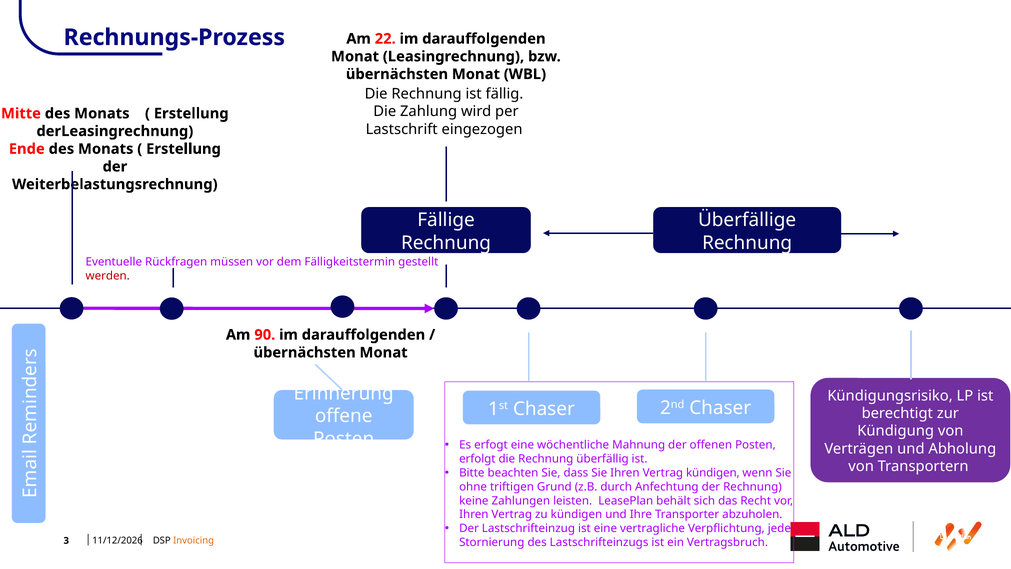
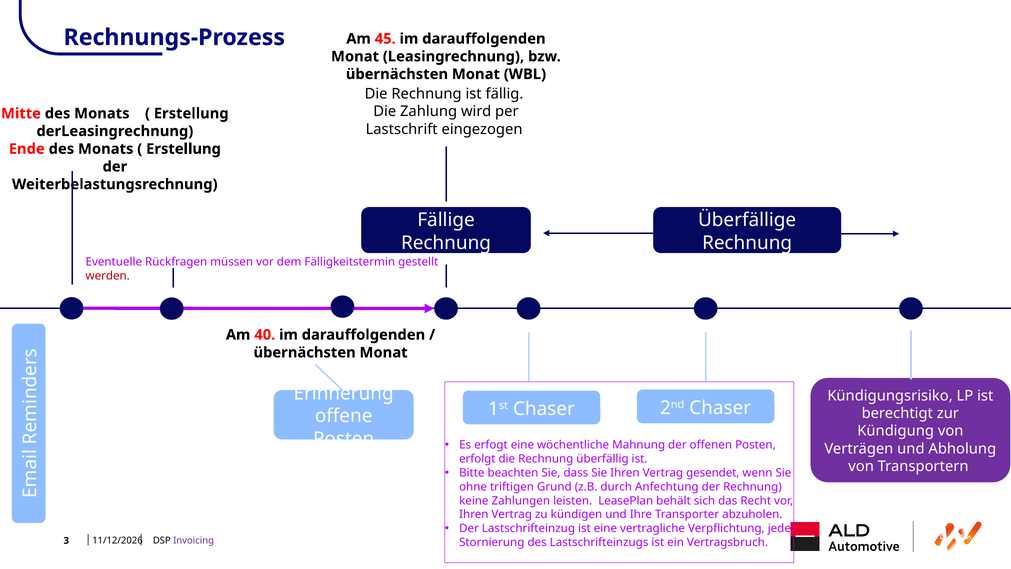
22: 22 -> 45 (385, 39)
90: 90 -> 40 (265, 335)
Vertrag kündigen: kündigen -> gesendet (713, 473)
Invoicing colour: orange -> purple (194, 540)
